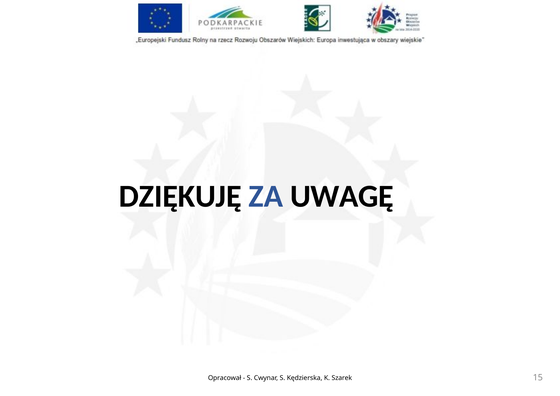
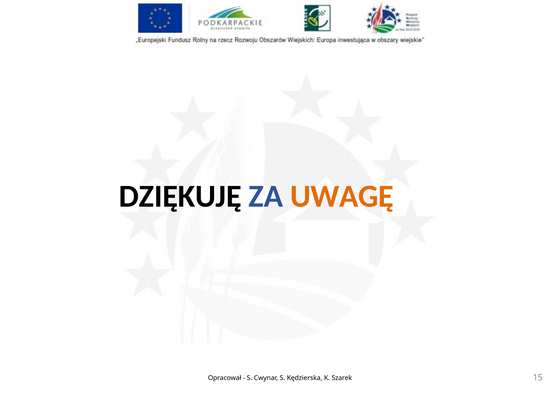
UWAGĘ colour: black -> orange (342, 196)
